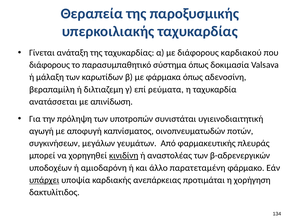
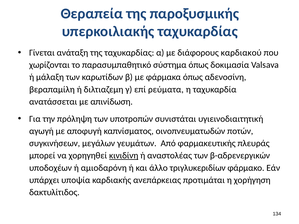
διάφορους: διάφορους -> χωρίζονται (49, 65)
παρατεταμένη: παρατεταμένη -> τριγλυκεριδίων (198, 168)
υπάρχει underline: present -> none (44, 180)
